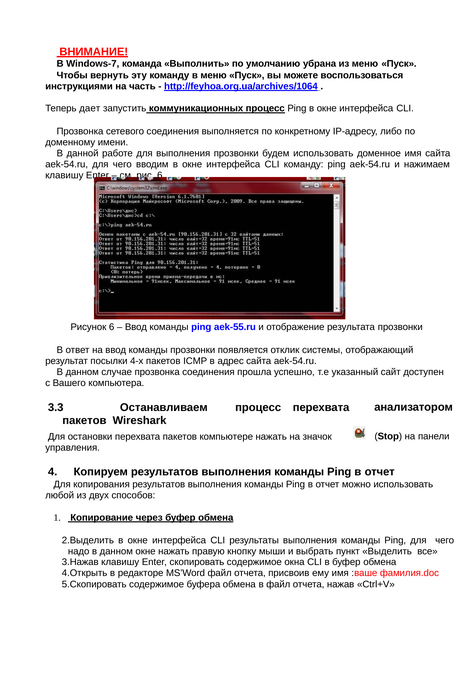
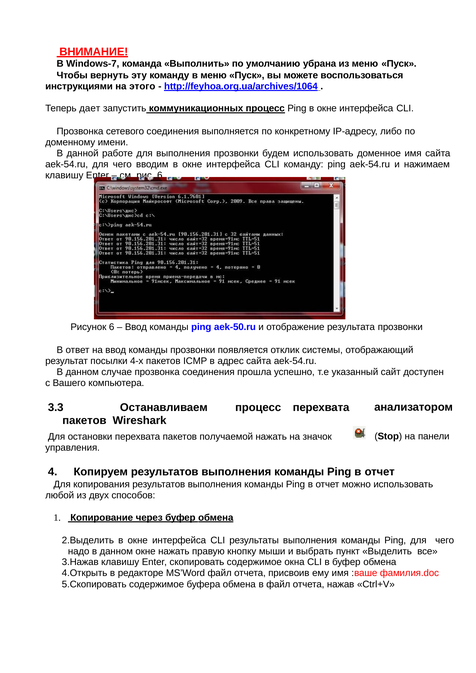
часть: часть -> этого (142, 86)
aek-55.ru: aek-55.ru -> aek-50.ru (235, 327)
компьютере: компьютере -> получаемой (226, 437)
